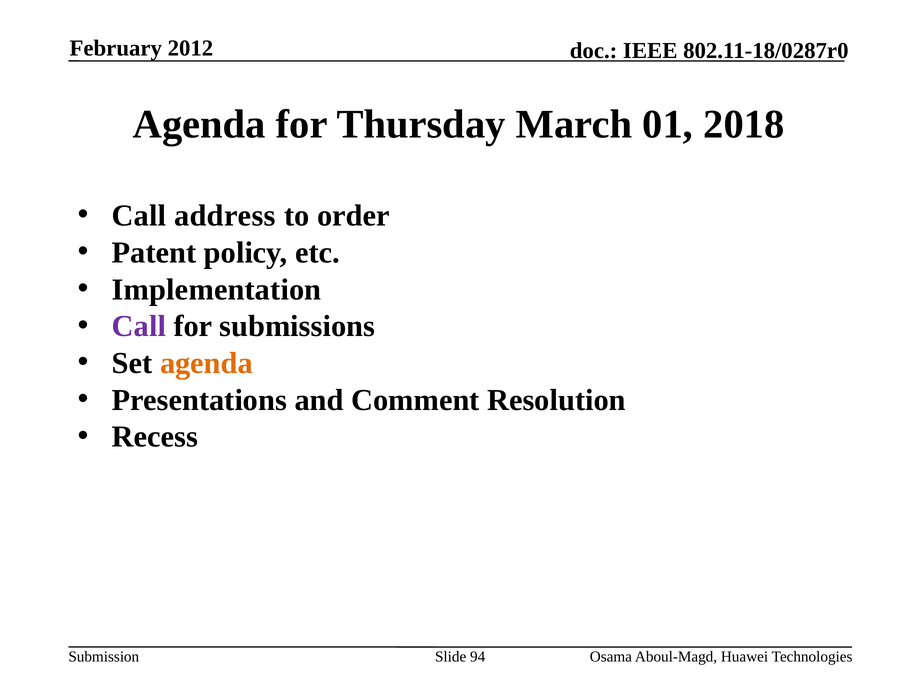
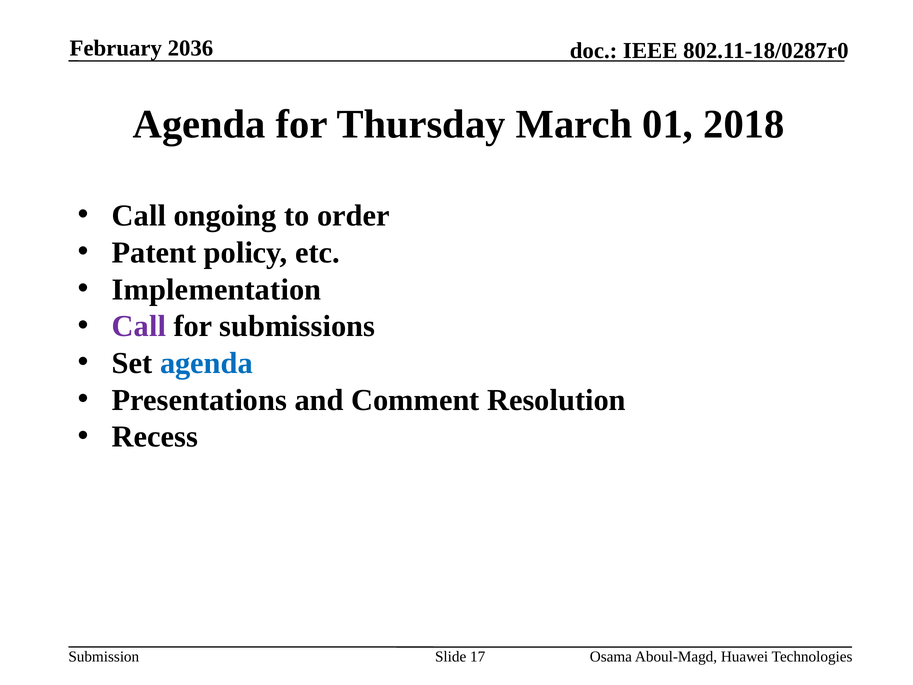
2012: 2012 -> 2036 (190, 48)
address: address -> ongoing (225, 216)
agenda colour: orange -> blue (206, 363)
94: 94 -> 17 (478, 657)
